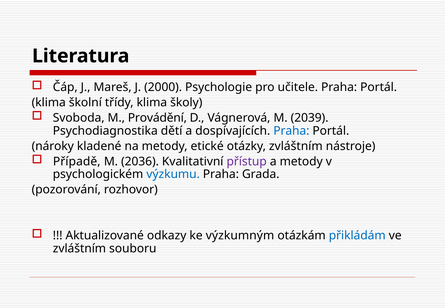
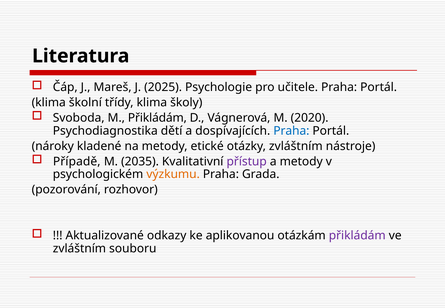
2000: 2000 -> 2025 (163, 87)
M Provádění: Provádění -> Přikládám (157, 118)
2039: 2039 -> 2020 (310, 118)
2036: 2036 -> 2035 (140, 161)
výzkumu colour: blue -> orange (173, 174)
výzkumným: výzkumným -> aplikovanou (240, 236)
přikládám colour: blue -> purple (357, 236)
